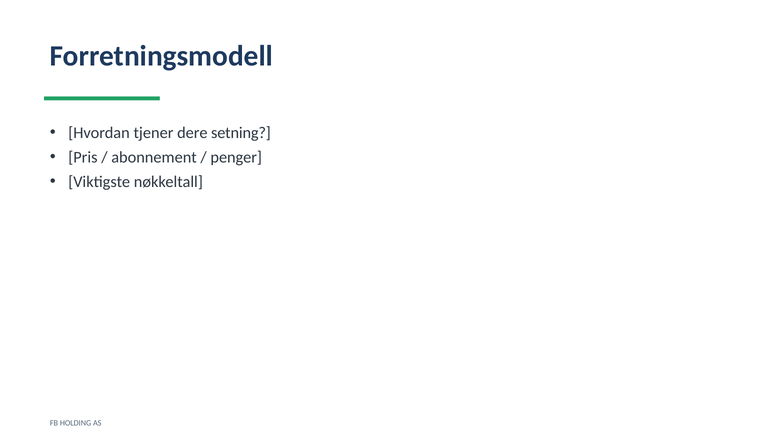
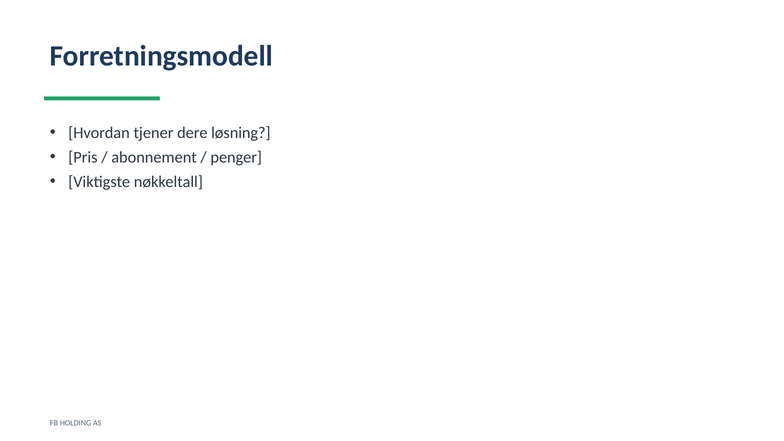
setning: setning -> løsning (241, 133)
